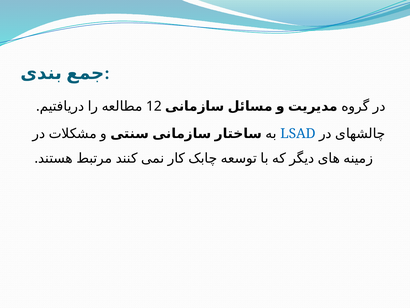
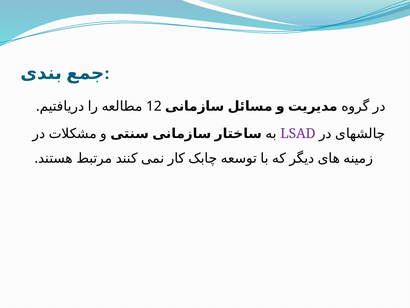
LSAD colour: blue -> purple (298, 133)
